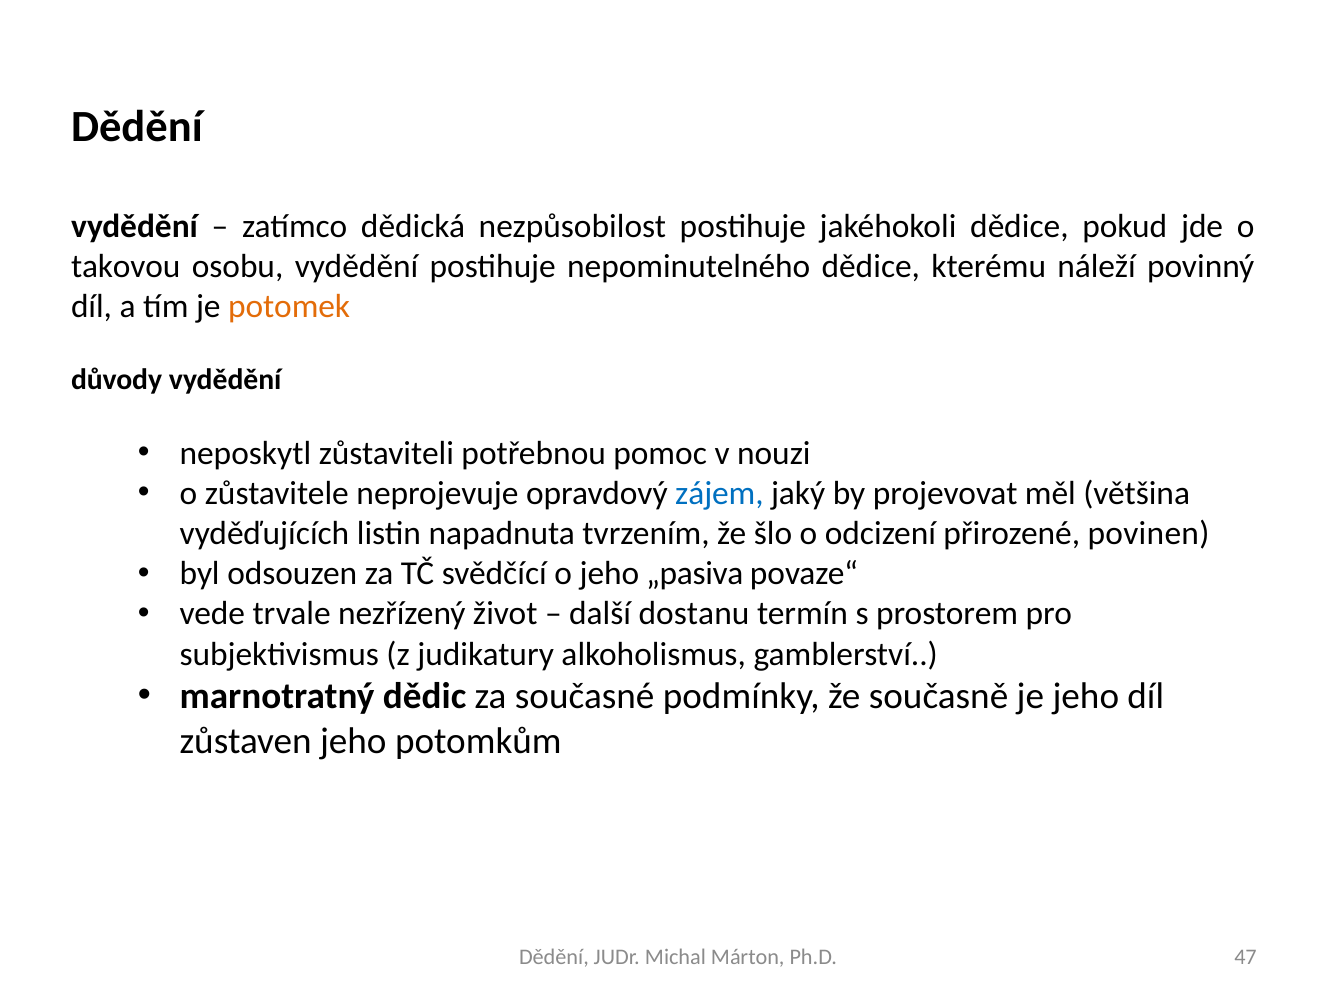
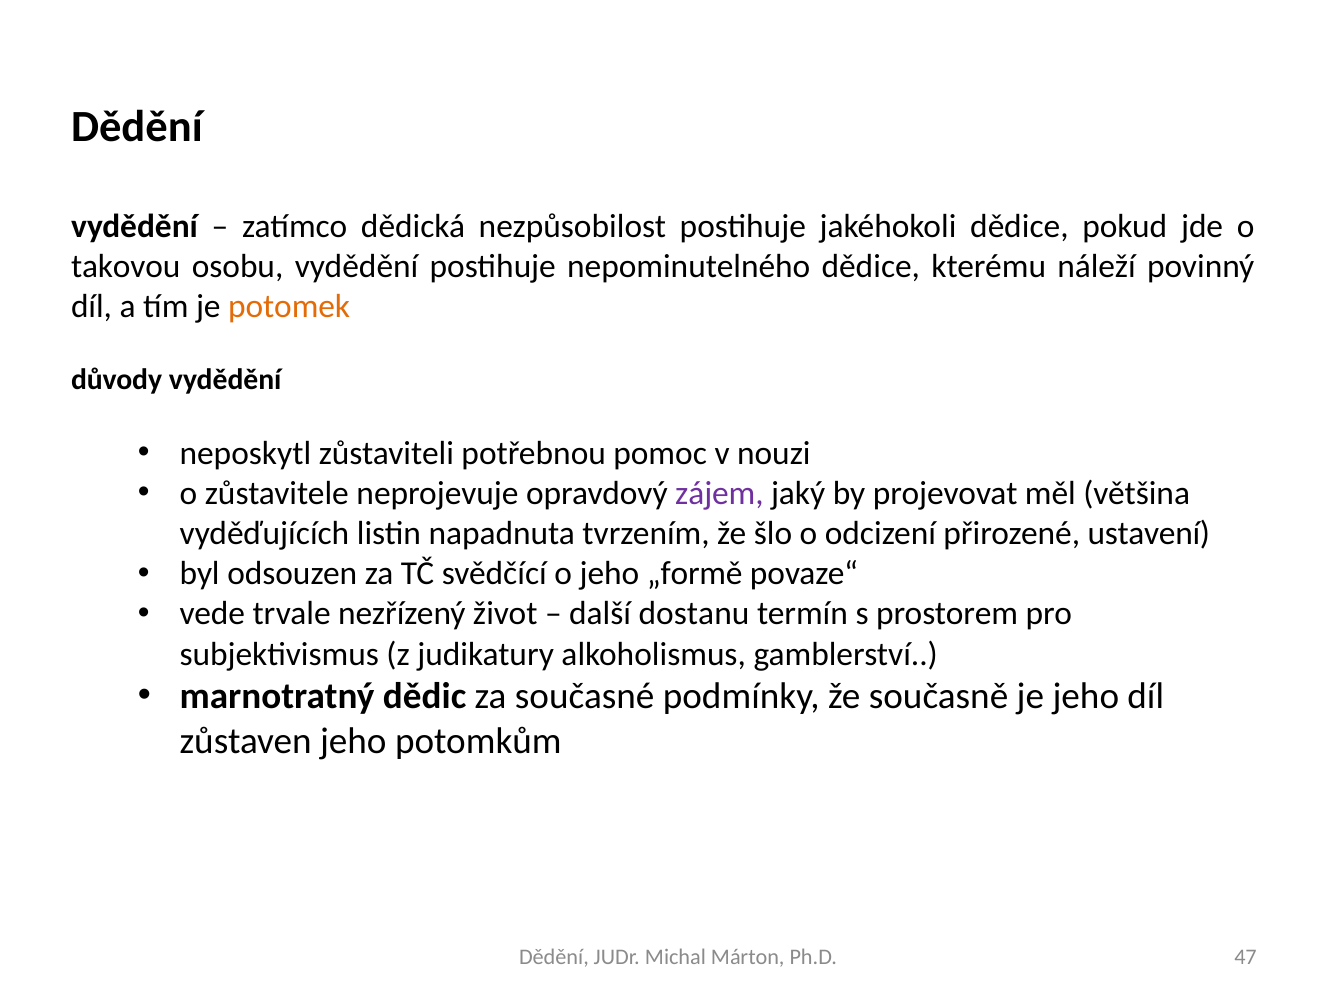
zájem colour: blue -> purple (719, 494)
povinen: povinen -> ustavení (1149, 534)
„pasiva: „pasiva -> „formě (695, 574)
